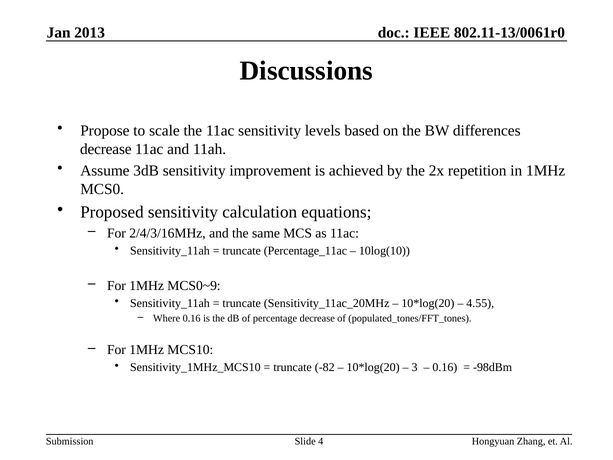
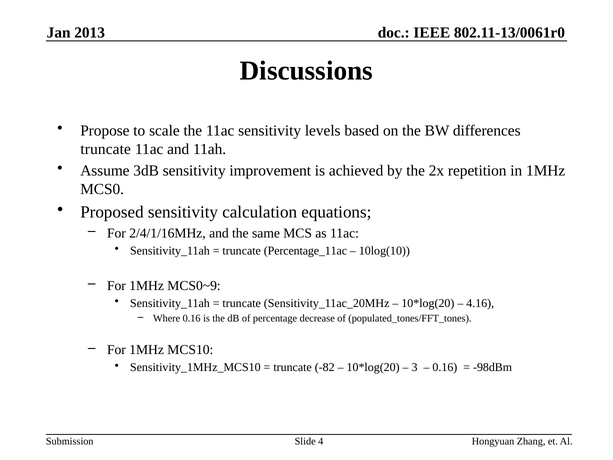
decrease: decrease -> truncate (106, 149)
2/4/3/16MHz: 2/4/3/16MHz -> 2/4/1/16MHz (168, 233)
4.55: 4.55 -> 4.16 (480, 303)
